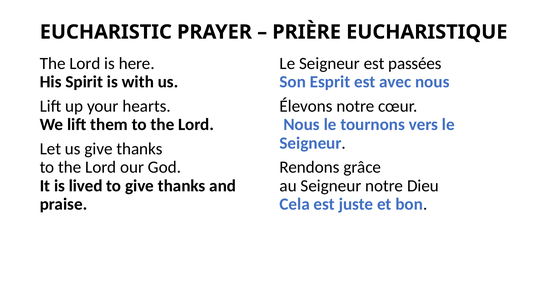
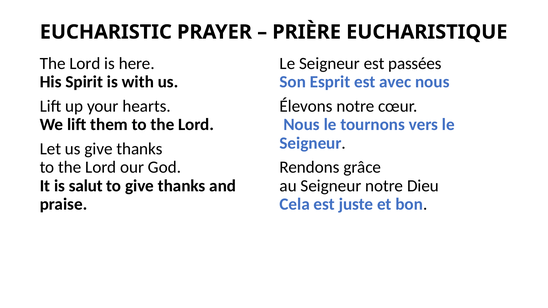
lived: lived -> salut (86, 186)
